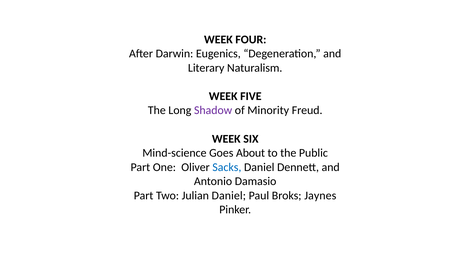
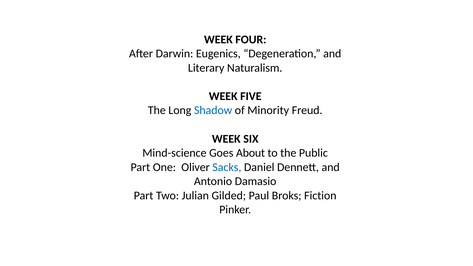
Shadow colour: purple -> blue (213, 110)
Julian Daniel: Daniel -> Gilded (229, 196)
Jaynes: Jaynes -> Fiction (320, 196)
